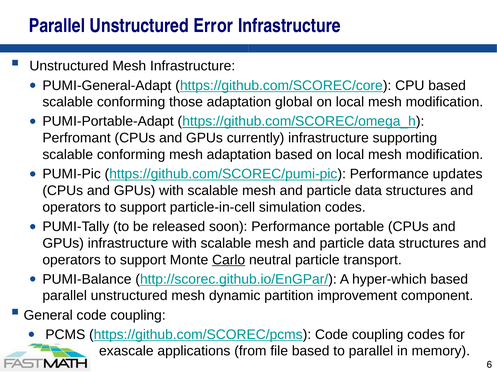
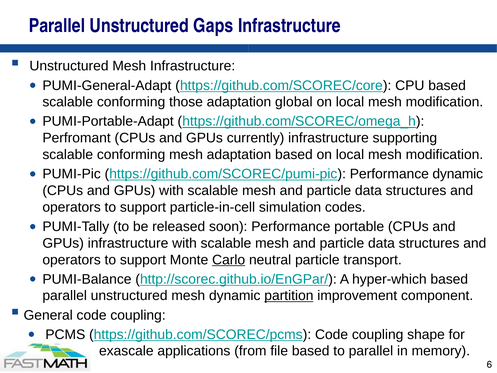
Error: Error -> Gaps (213, 26)
Performance updates: updates -> dynamic (458, 174)
partition underline: none -> present (289, 296)
coupling codes: codes -> shape (426, 334)
